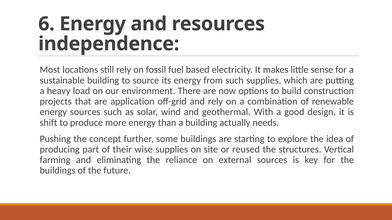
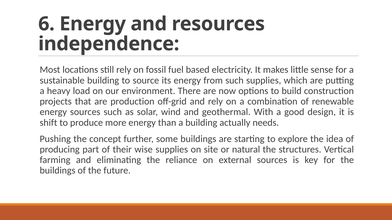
application: application -> production (132, 102)
reused: reused -> natural (246, 150)
